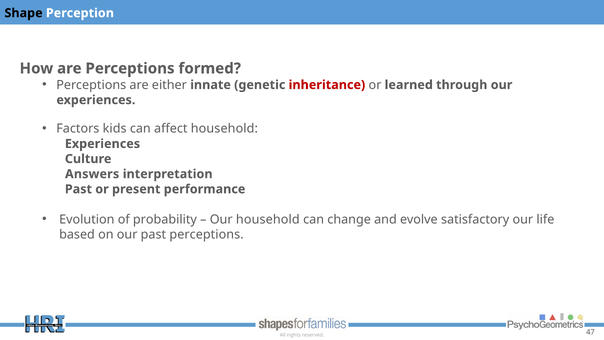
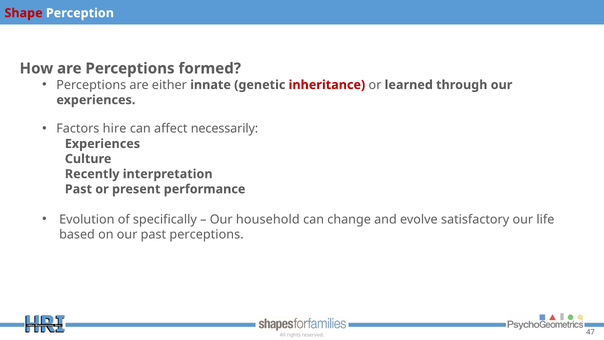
Shape colour: black -> red (24, 13)
kids: kids -> hire (115, 129)
affect household: household -> necessarily (225, 129)
Answers: Answers -> Recently (92, 174)
probability: probability -> specifically (165, 219)
